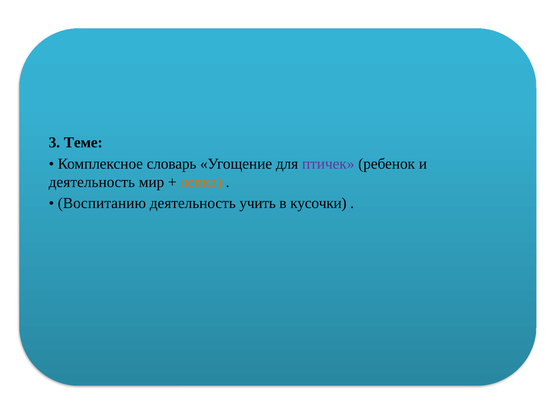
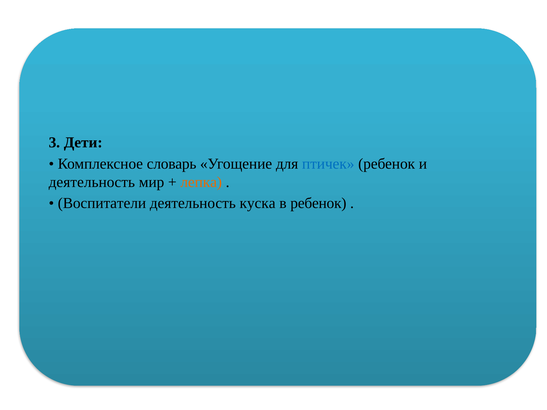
Теме: Теме -> Дети (83, 143)
птичек colour: purple -> blue (328, 164)
Воспитанию: Воспитанию -> Воспитатели (102, 203)
учить: учить -> куска (258, 203)
в кусочки: кусочки -> ребенок (318, 203)
